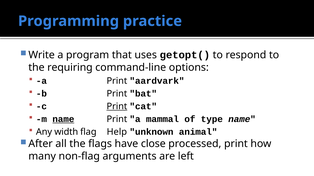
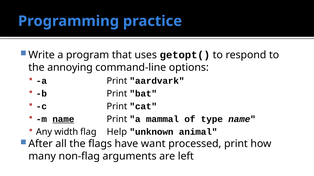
requiring: requiring -> annoying (70, 68)
Print underline: present -> none (117, 107)
close: close -> want (153, 144)
